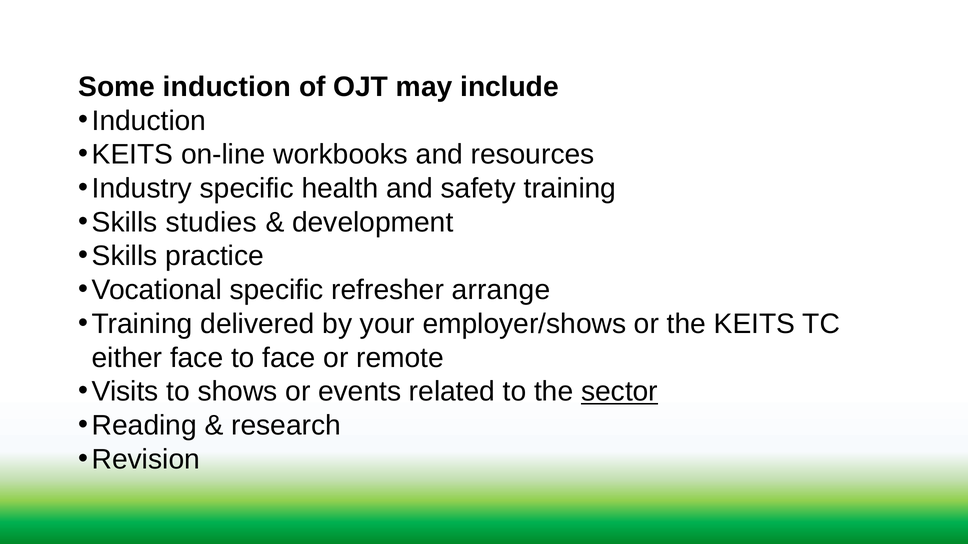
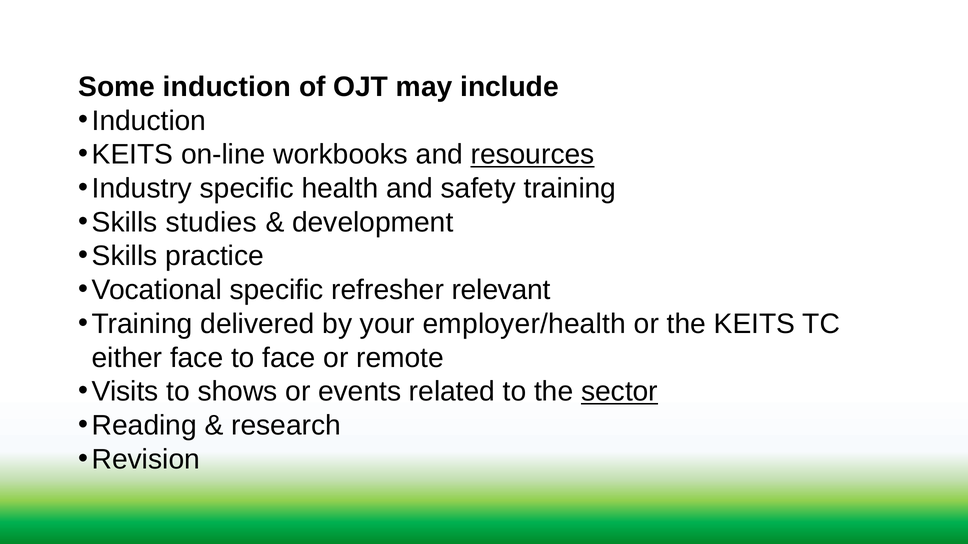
resources underline: none -> present (533, 155)
arrange: arrange -> relevant (501, 290)
employer/shows: employer/shows -> employer/health (524, 324)
